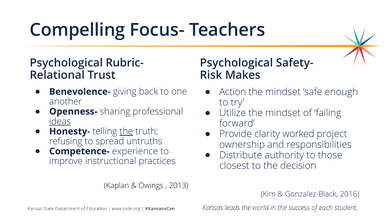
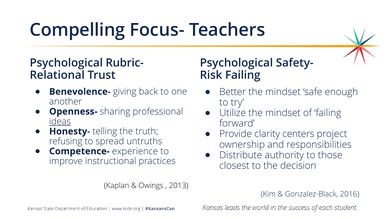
Risk Makes: Makes -> Failing (243, 75)
Action: Action -> Better (233, 92)
the underline: present -> none (126, 131)
worked: worked -> centers (298, 134)
